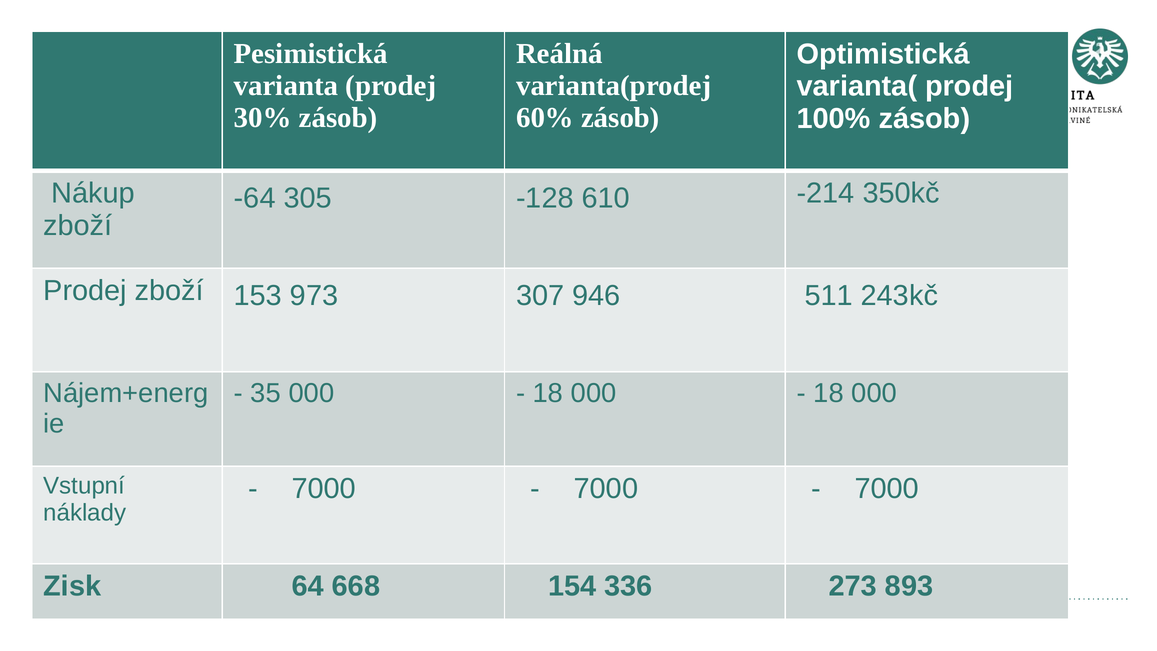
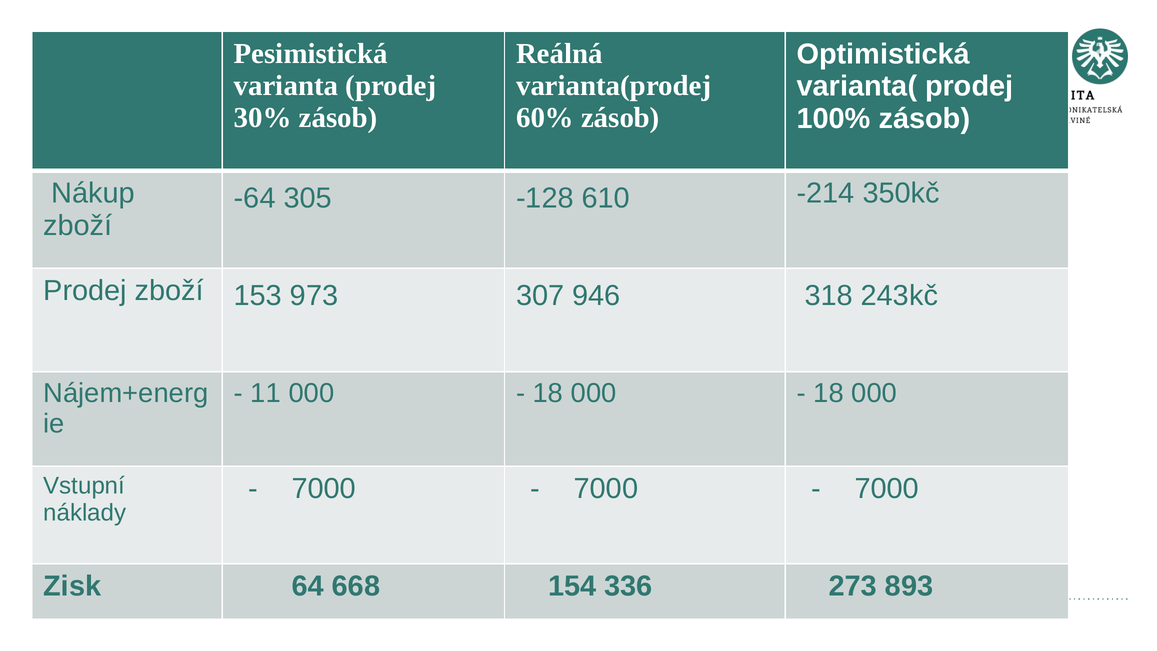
511: 511 -> 318 (829, 296)
35: 35 -> 11 (266, 393)
